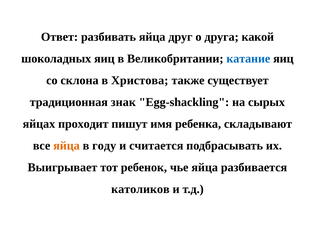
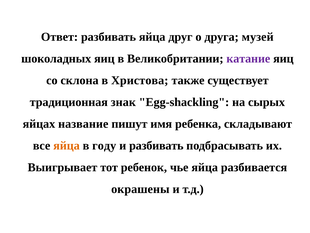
какой: какой -> музей (258, 37)
катание colour: blue -> purple (248, 59)
проходит: проходит -> название (83, 124)
и считается: считается -> разбивать (156, 145)
католиков: католиков -> окрашены (140, 189)
